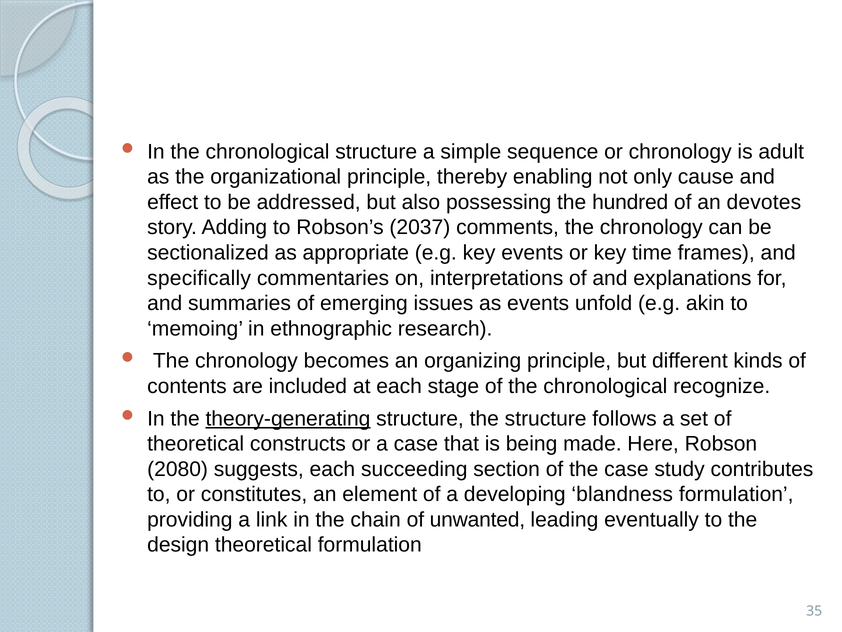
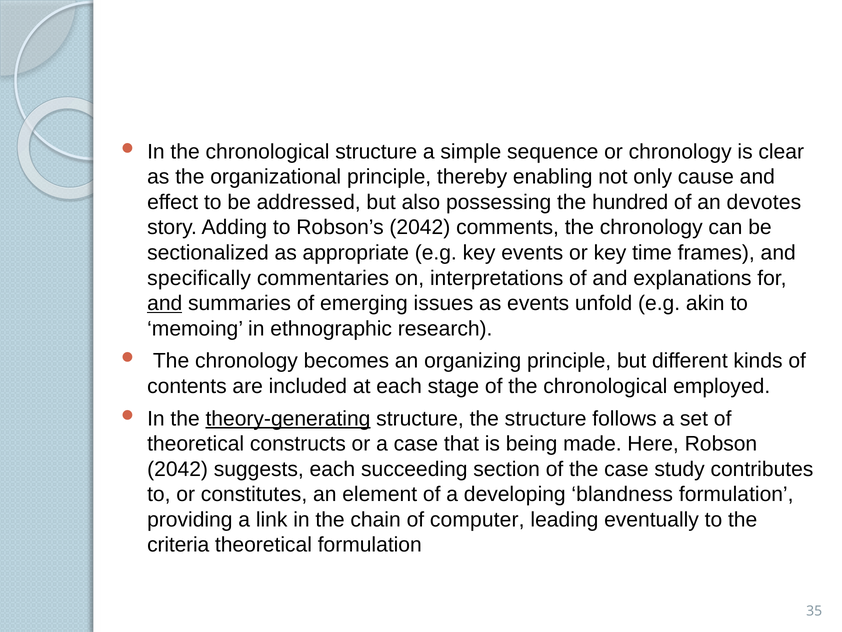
adult: adult -> clear (781, 152)
Robson’s 2037: 2037 -> 2042 (420, 227)
and underline: none -> present (165, 303)
recognize: recognize -> employed (722, 386)
2080: 2080 -> 2042 (178, 469)
unwanted: unwanted -> computer (477, 519)
design: design -> criteria (178, 545)
